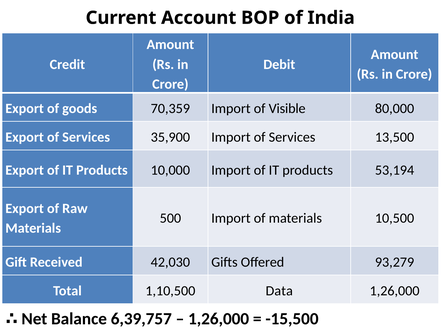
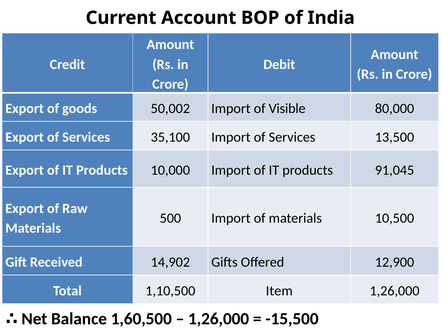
70,359: 70,359 -> 50,002 (170, 109)
35,900: 35,900 -> 35,100 (170, 137)
53,194: 53,194 -> 91,045 (395, 170)
42,030: 42,030 -> 14,902 (170, 263)
93,279: 93,279 -> 12,900 (395, 263)
Data: Data -> Item (279, 291)
6,39,757: 6,39,757 -> 1,60,500 (141, 319)
